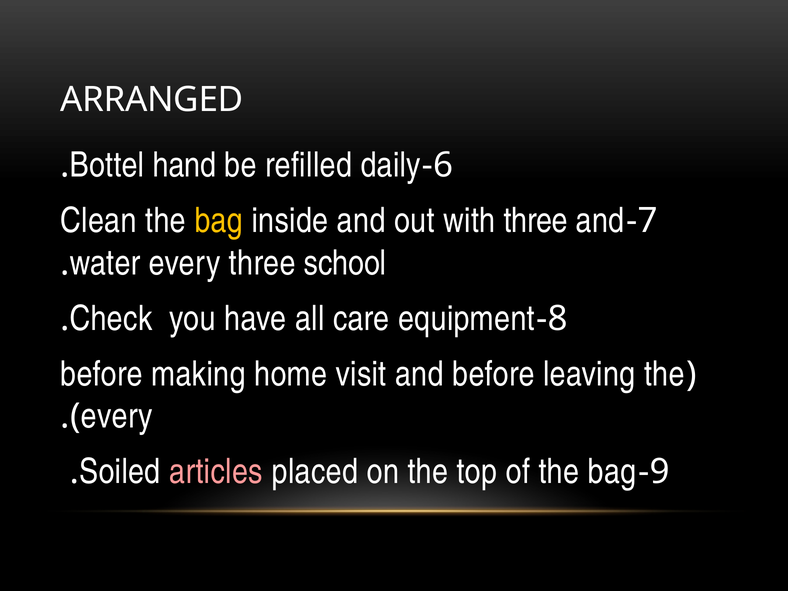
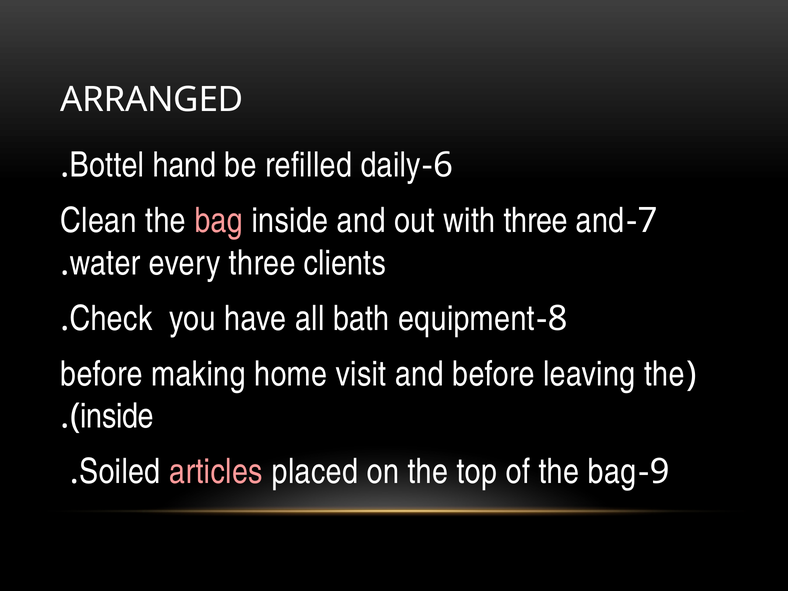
bag colour: yellow -> pink (219, 221)
school: school -> clients (345, 263)
care: care -> bath (361, 319)
every: every -> inside (117, 416)
